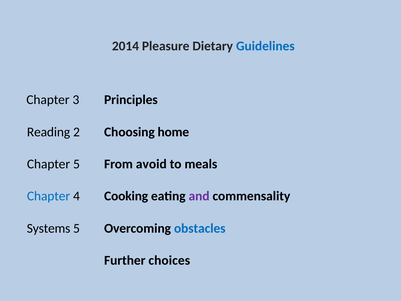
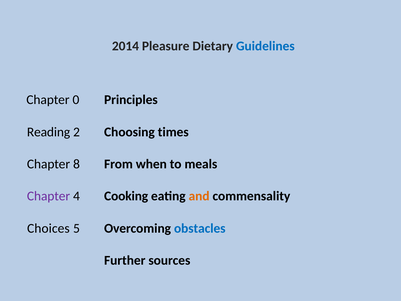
3: 3 -> 0 (76, 100)
home: home -> times (173, 132)
Chapter 5: 5 -> 8 (76, 164)
avoid: avoid -> when (151, 164)
Chapter colour: blue -> purple (49, 196)
and colour: purple -> orange (199, 196)
Systems: Systems -> Choices (48, 228)
choices: choices -> sources (169, 260)
